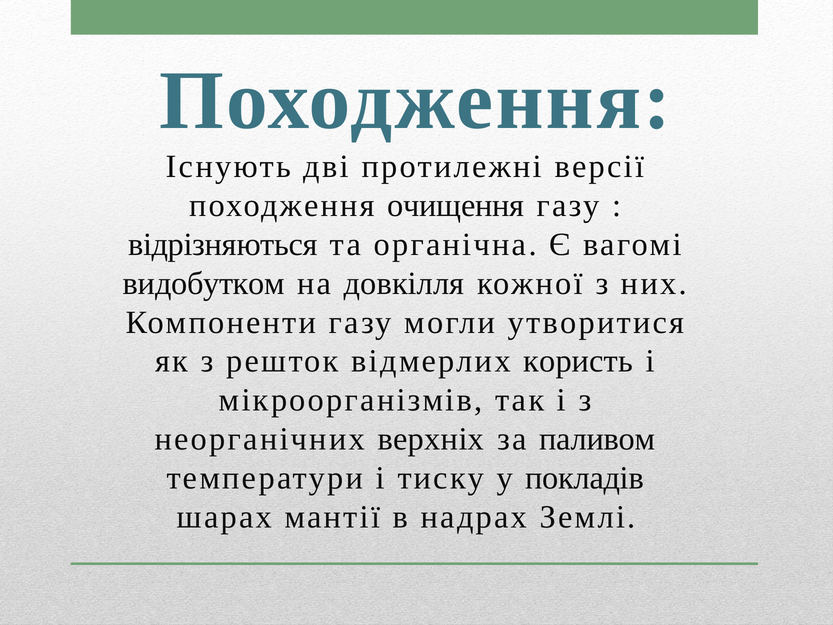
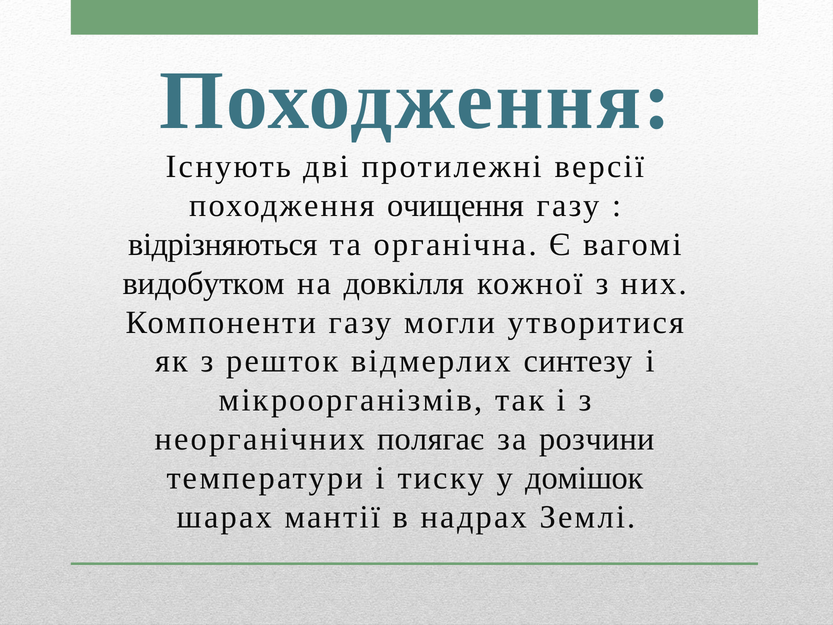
користь: користь -> синтезу (578, 361)
верхніх: верхніх -> полягає (431, 439)
паливом: паливом -> розчини (597, 439)
покладів: покладів -> домішок (585, 478)
